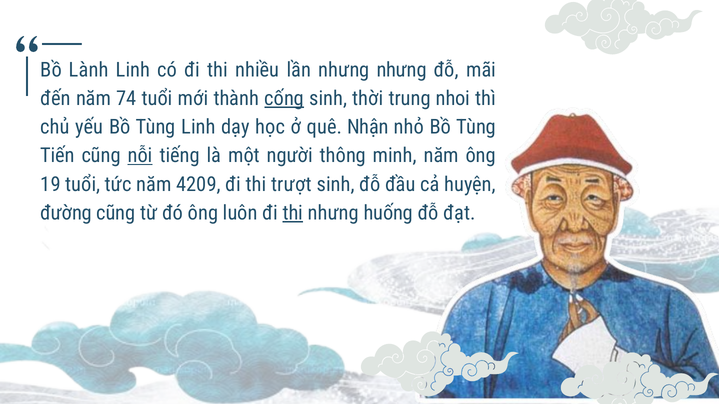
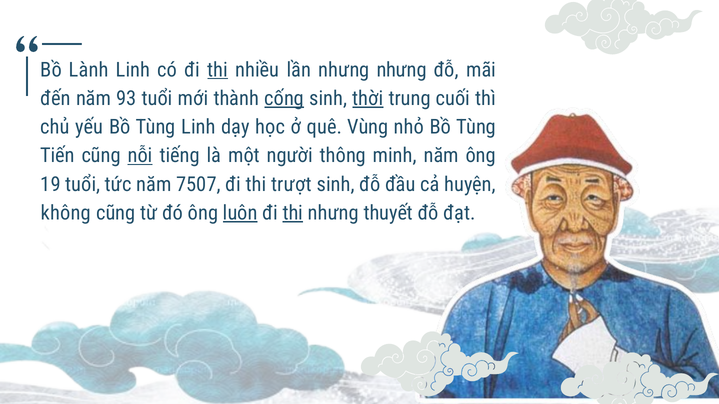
thi underline: none -> present (218, 70)
74: 74 -> 93 (126, 99)
thời underline: none -> present (368, 99)
nhoi: nhoi -> cuối (453, 99)
Nhận: Nhận -> Vùng (368, 127)
4209: 4209 -> 7507 (198, 185)
đường: đường -> không (66, 213)
luôn underline: none -> present (240, 213)
huống: huống -> thuyết (388, 213)
